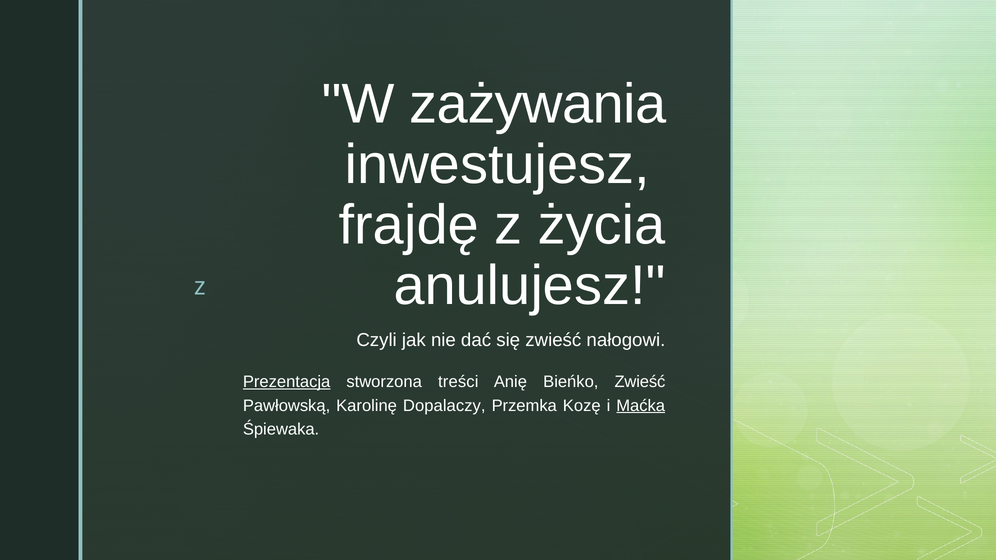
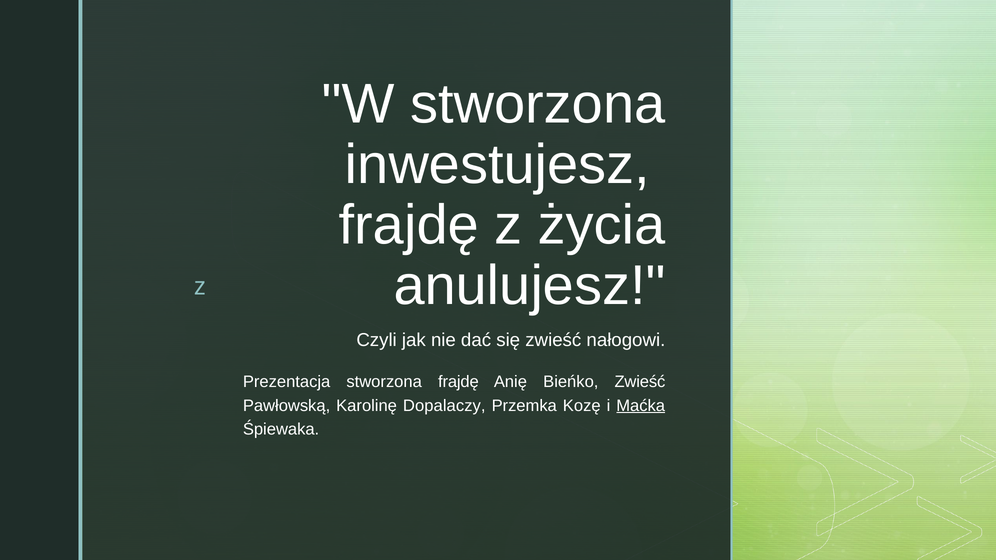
W zażywania: zażywania -> stworzona (538, 104)
Prezentacja underline: present -> none (287, 382)
stworzona treści: treści -> frajdę (458, 382)
